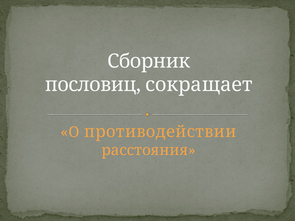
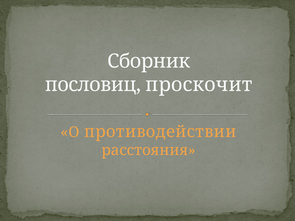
сокращает: сокращает -> проскочит (199, 85)
